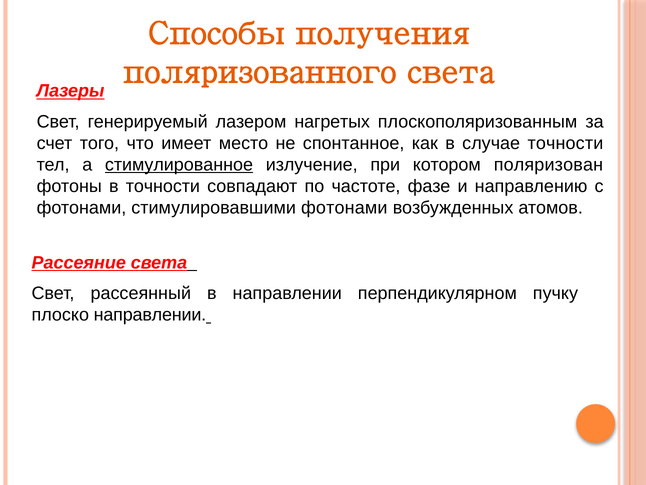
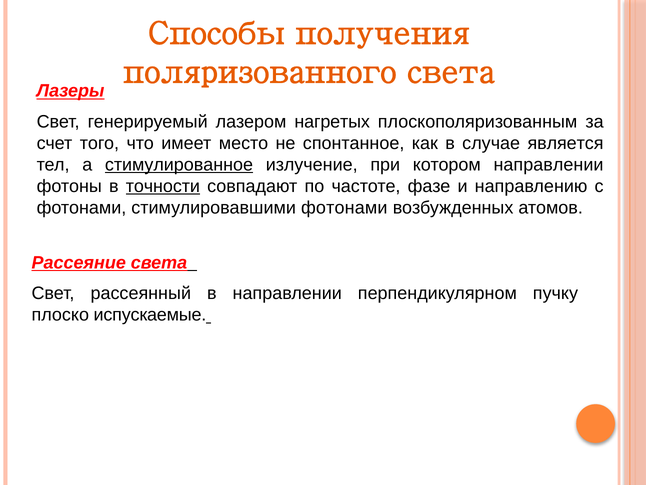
случае точности: точности -> является (566, 143)
котором поляризован: поляризован -> направлении (548, 165)
точности underline: none -> present (163, 186)
плоско направлении: направлении -> испускаемые (150, 315)
